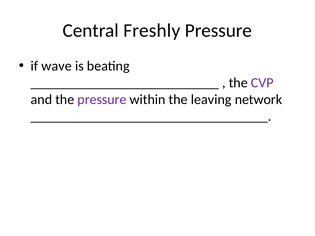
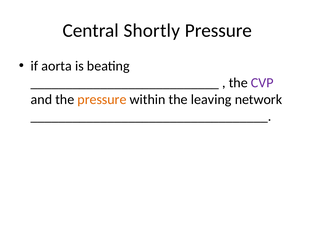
Freshly: Freshly -> Shortly (152, 30)
wave: wave -> aorta (57, 66)
pressure colour: purple -> orange (102, 100)
